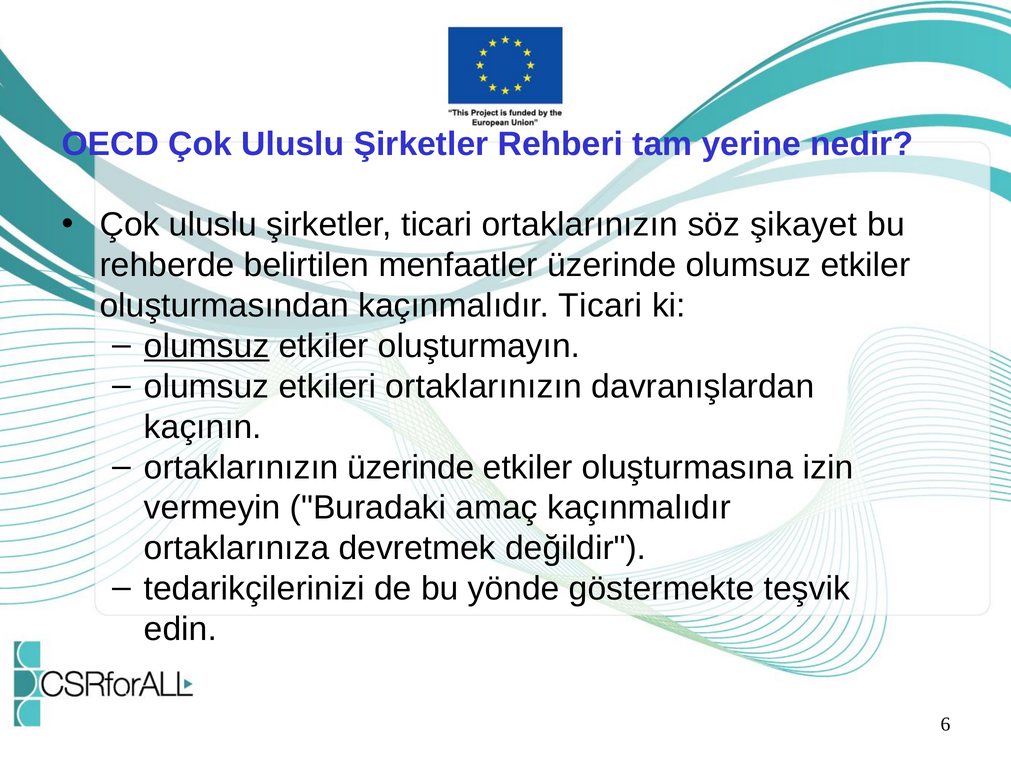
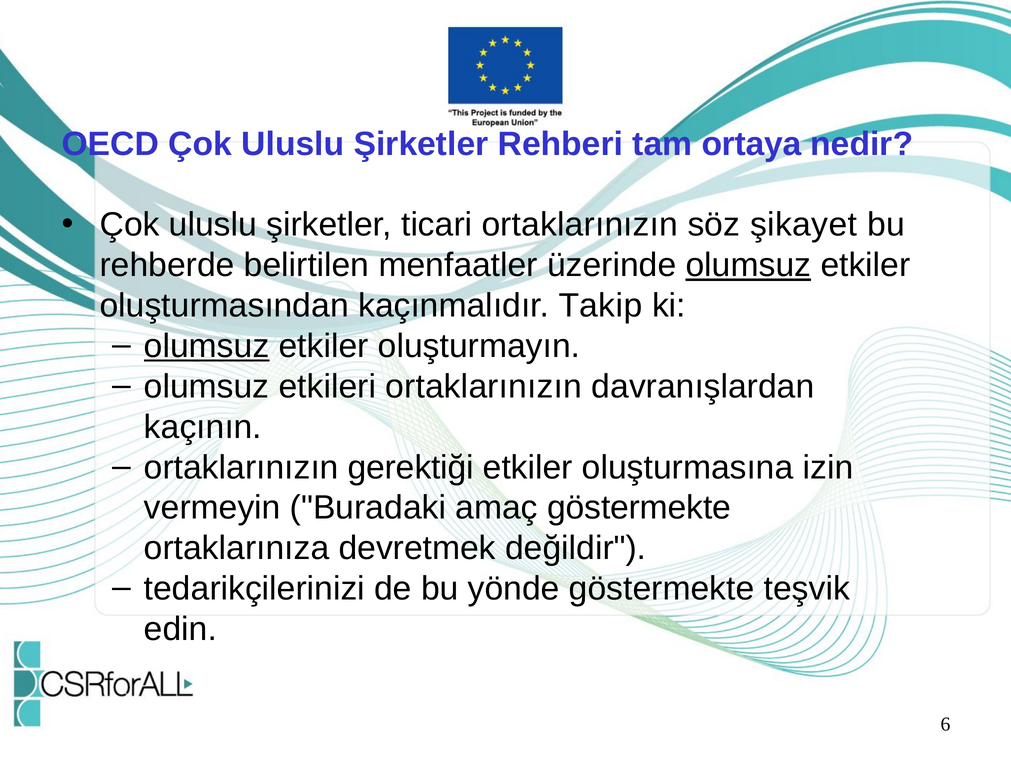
yerine: yerine -> ortaya (752, 144)
olumsuz underline: none -> present (748, 265)
kaçınmalıdır Ticari: Ticari -> Takip (600, 306)
ortaklarınızın üzerinde: üzerinde -> gerektiği (411, 468)
amaç kaçınmalıdır: kaçınmalıdır -> göstermekte (639, 508)
